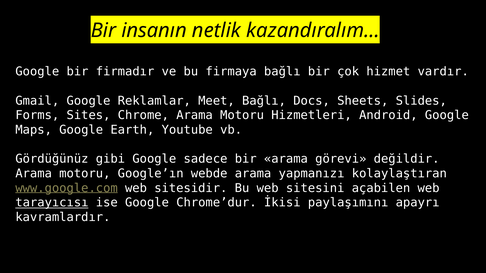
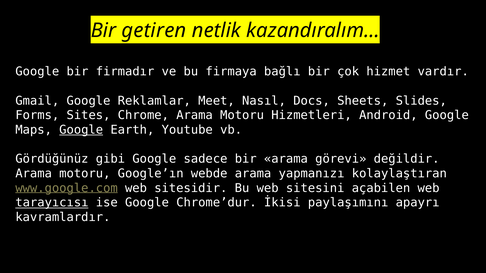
insanın: insanın -> getiren (154, 31)
Meet Bağlı: Bağlı -> Nasıl (264, 101)
Google underline: none -> present (81, 130)
